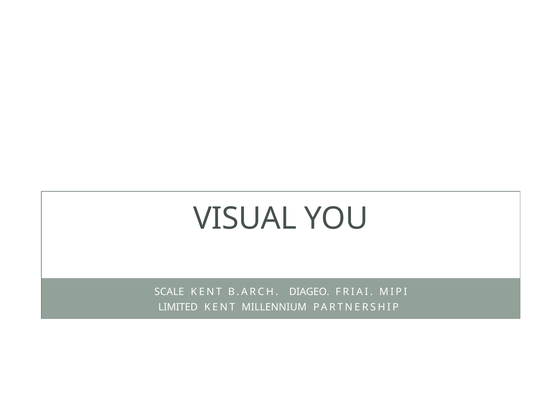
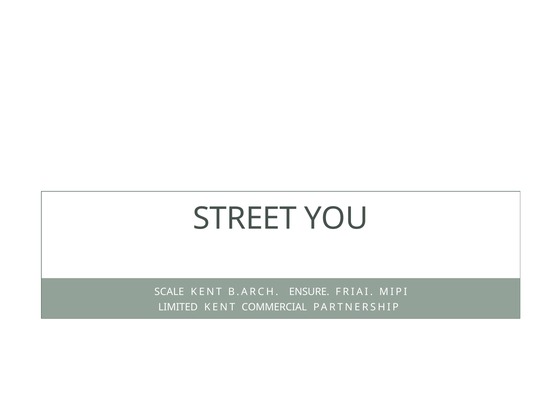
VISUAL: VISUAL -> STREET (245, 219)
DIAGEO: DIAGEO -> ENSURE (309, 292)
MILLENNIUM: MILLENNIUM -> COMMERCIAL (274, 307)
